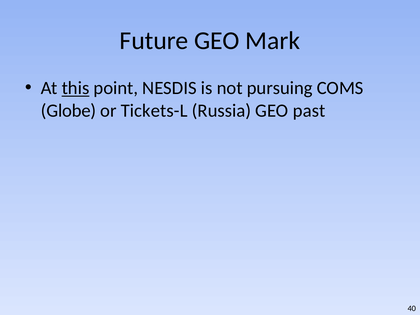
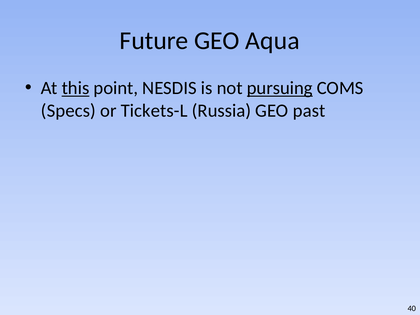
Mark: Mark -> Aqua (273, 41)
pursuing underline: none -> present (280, 88)
Globe: Globe -> Specs (68, 111)
